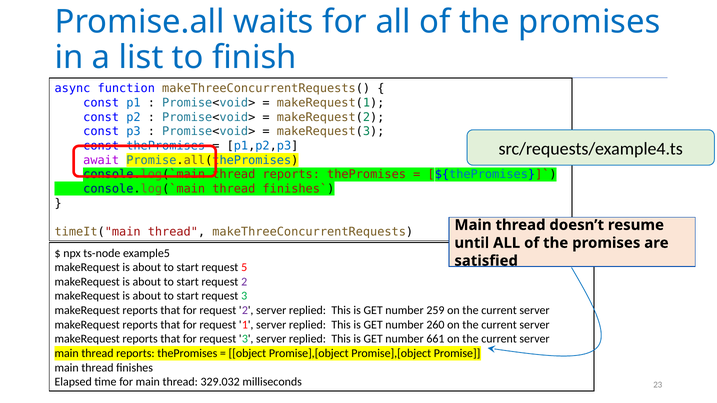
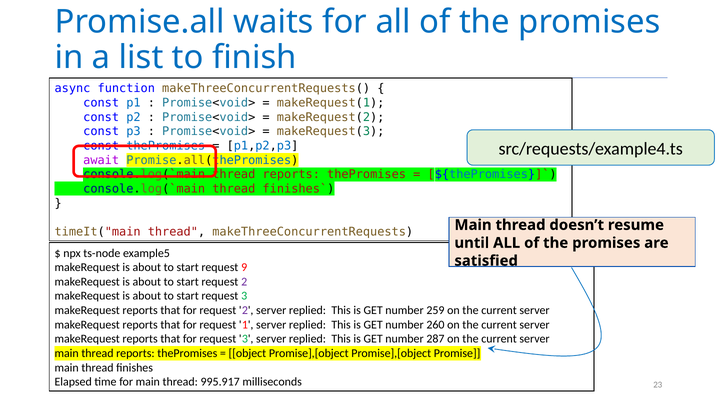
5: 5 -> 9 (244, 268)
661: 661 -> 287 (435, 339)
329.032: 329.032 -> 995.917 (220, 382)
